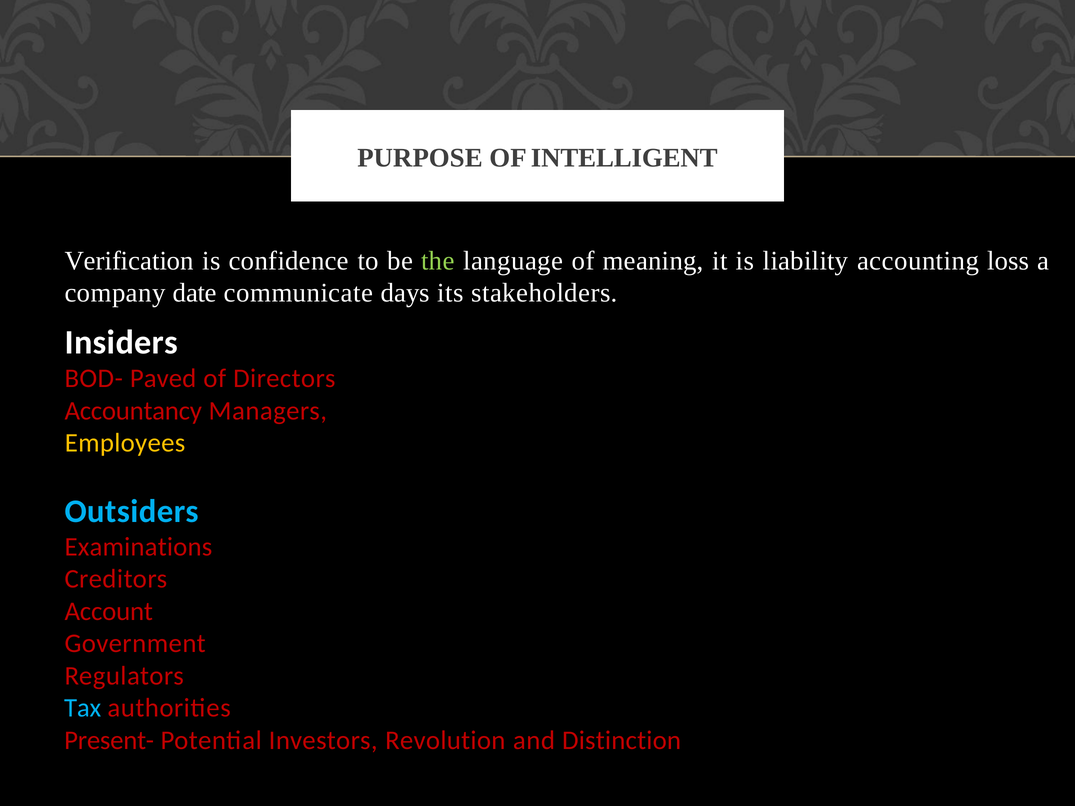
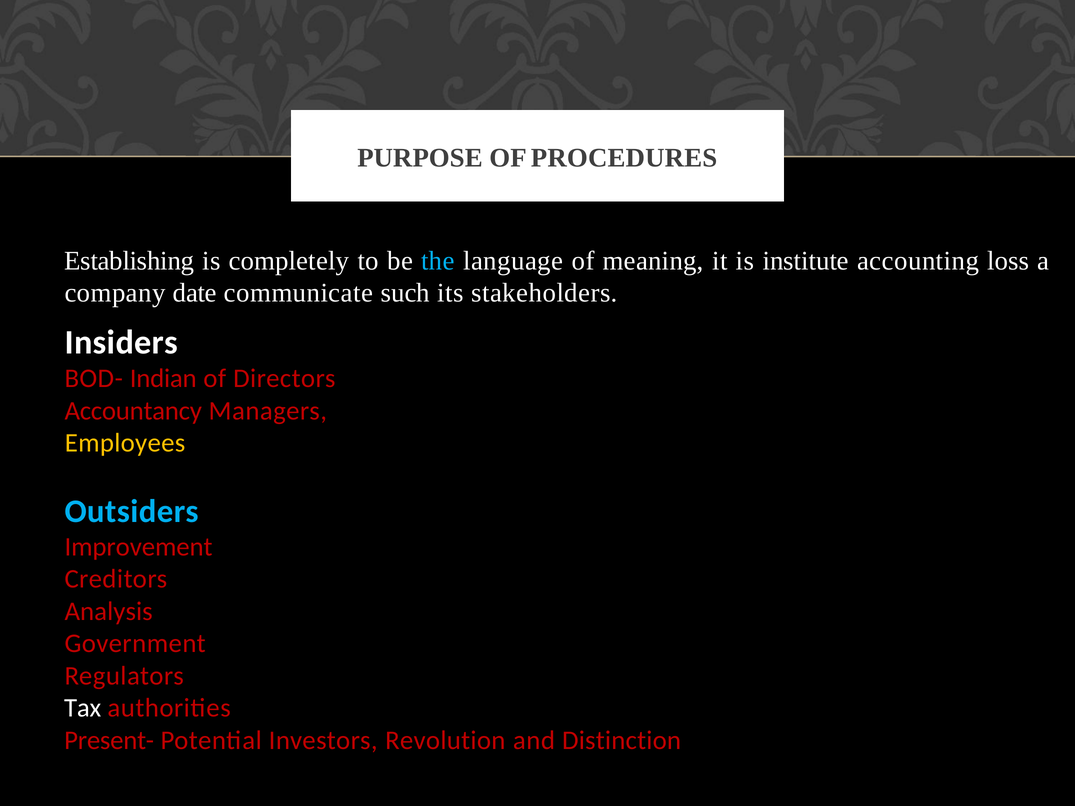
INTELLIGENT: INTELLIGENT -> PROCEDURES (624, 158)
Verification: Verification -> Establishing (129, 261)
confidence: confidence -> completely (289, 261)
the colour: light green -> light blue (438, 261)
liability: liability -> institute (806, 261)
days: days -> such (405, 293)
Paved: Paved -> Indian (163, 379)
Examinations: Examinations -> Improvement (139, 547)
Account: Account -> Analysis (109, 611)
Tax colour: light blue -> white (83, 708)
